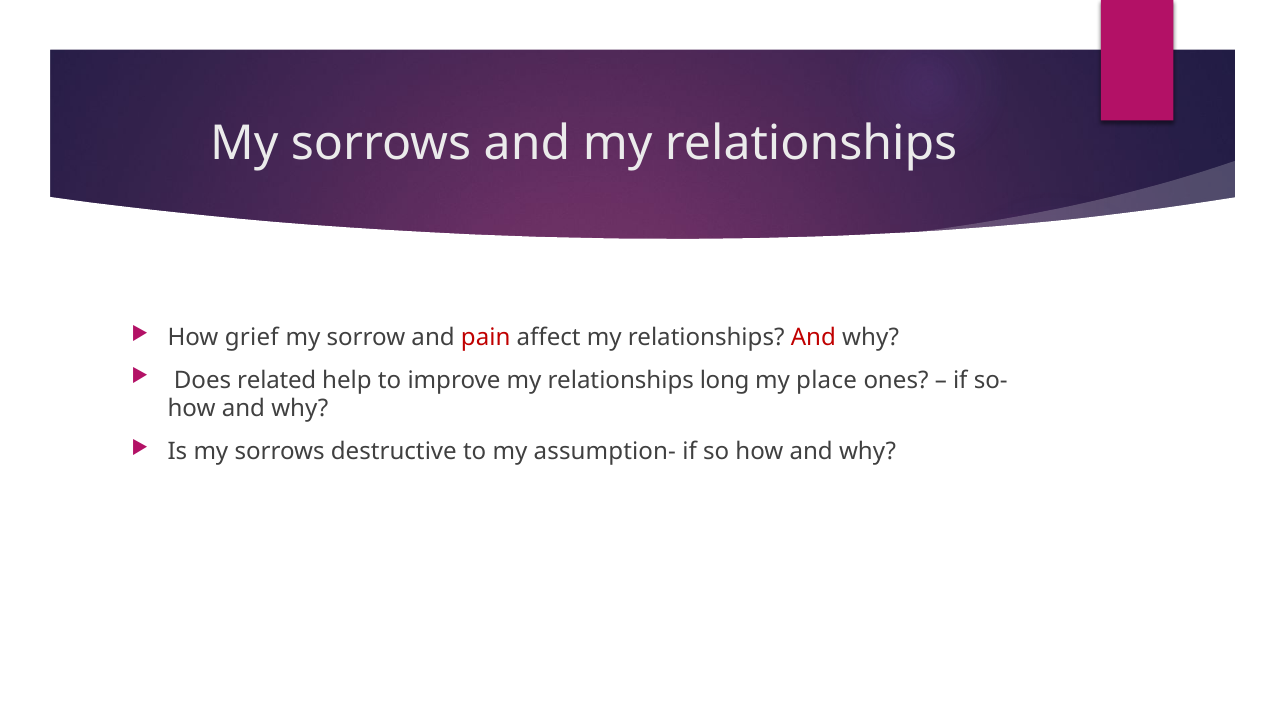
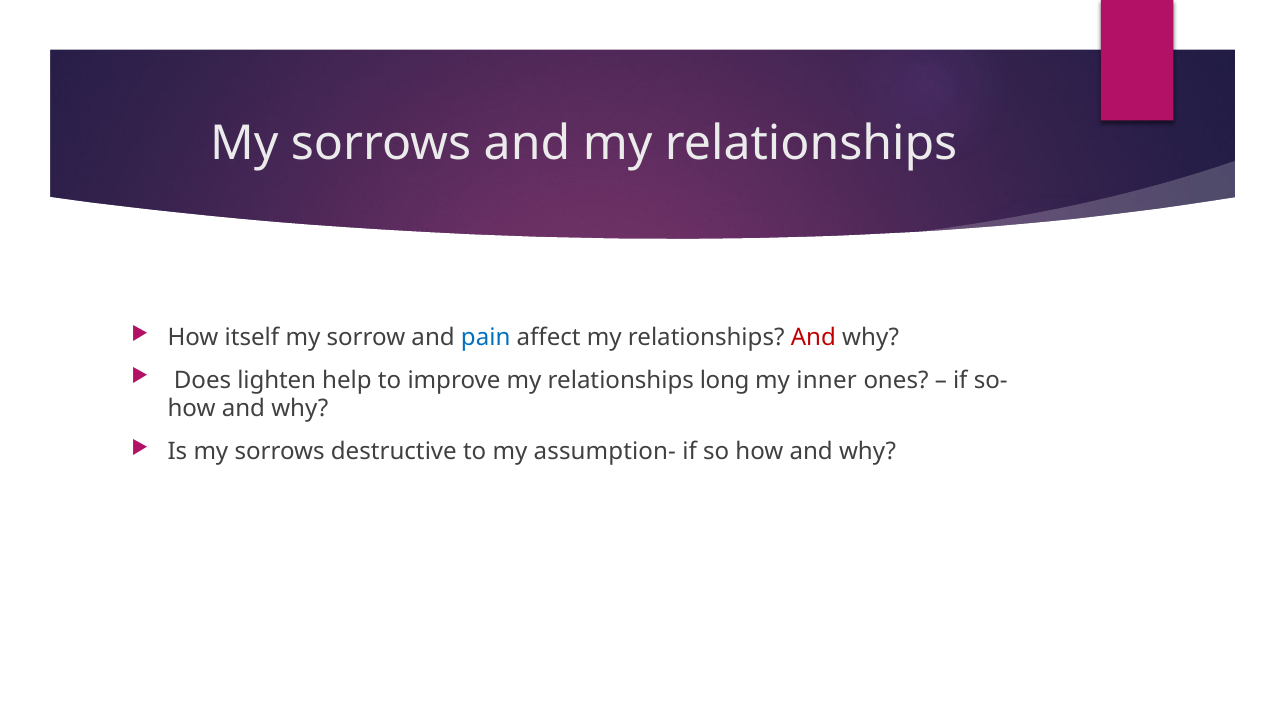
grief: grief -> itself (252, 338)
pain colour: red -> blue (486, 338)
related: related -> lighten (277, 380)
place: place -> inner (827, 380)
